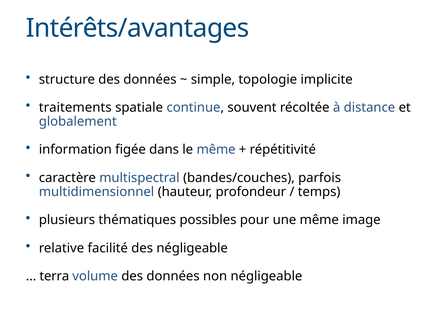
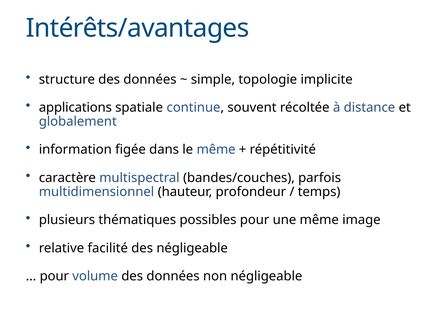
traitements: traitements -> applications (75, 108)
terra: terra -> pour (54, 276)
